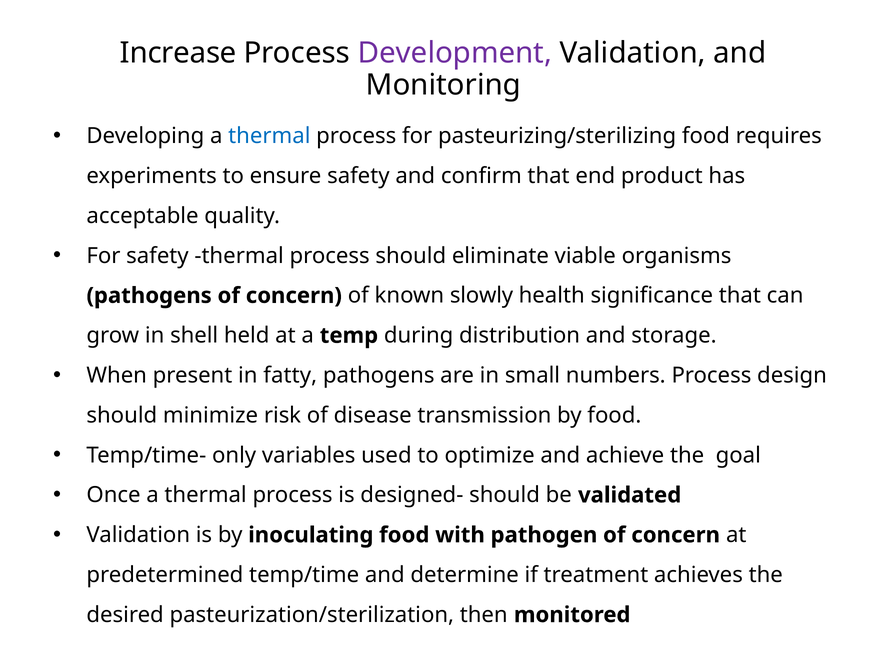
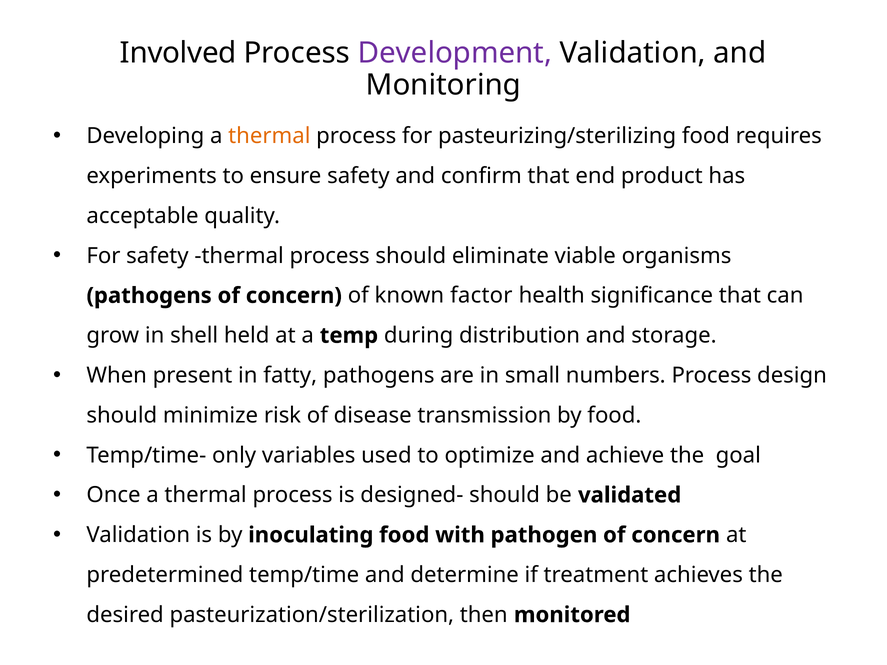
Increase: Increase -> Involved (178, 53)
thermal colour: blue -> orange (269, 136)
slowly: slowly -> factor (481, 296)
